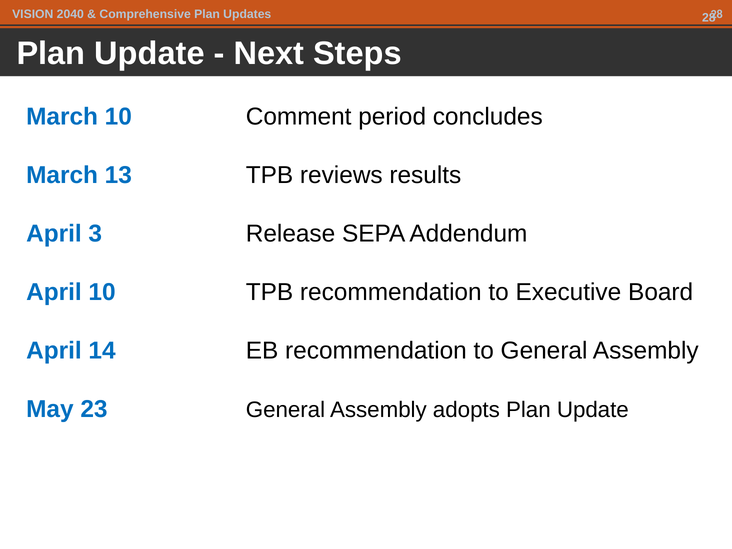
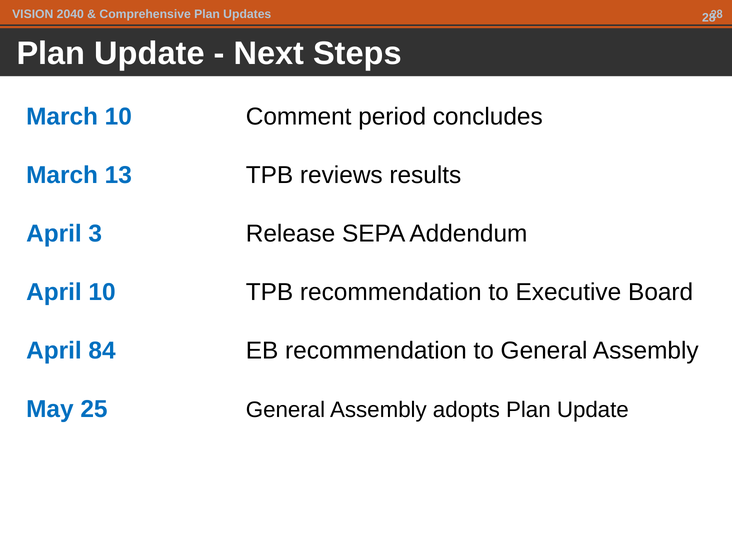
14: 14 -> 84 (102, 351)
23: 23 -> 25 (94, 409)
